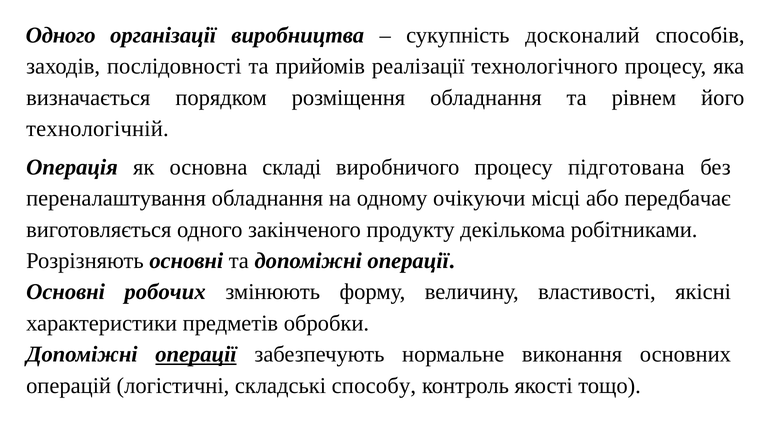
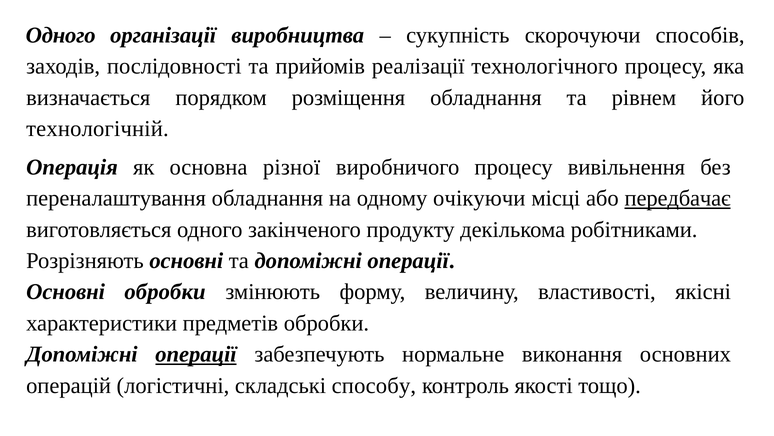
досконалий: досконалий -> скорочуючи (583, 35)
складі: складі -> різної (292, 167)
підготована: підготована -> вивільнення (626, 167)
передбачає underline: none -> present (678, 198)
Основні робочих: робочих -> обробки (165, 292)
